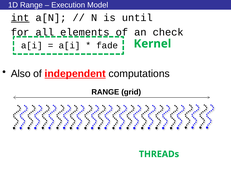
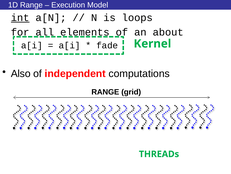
until: until -> loops (137, 18)
check: check -> about (168, 32)
independent underline: present -> none (75, 73)
